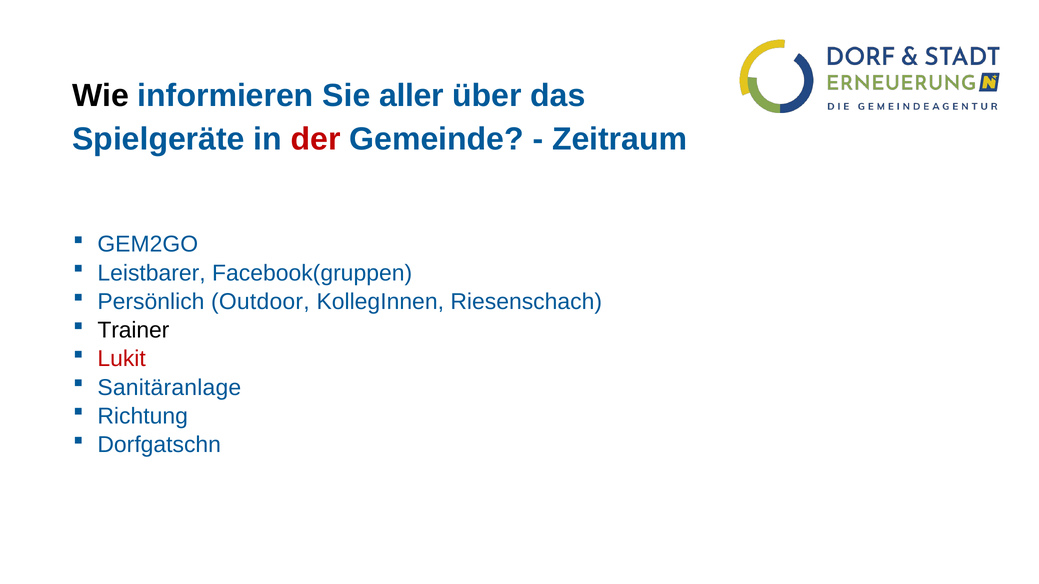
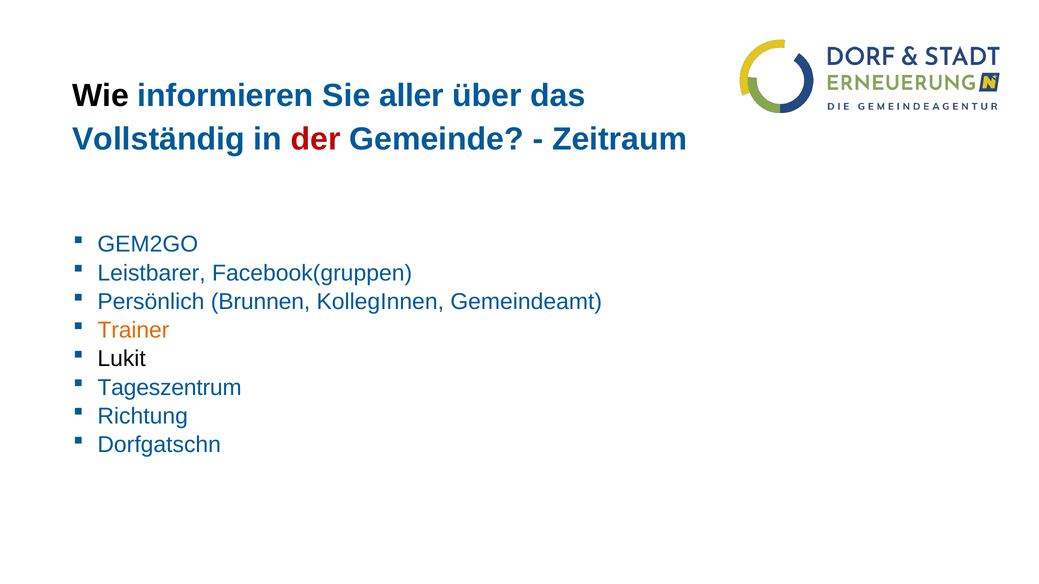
Spielgeräte: Spielgeräte -> Vollständig (158, 139)
Outdoor: Outdoor -> Brunnen (261, 302)
Riesenschach: Riesenschach -> Gemeindeamt (526, 302)
Trainer colour: black -> orange (133, 331)
Lukit colour: red -> black (122, 359)
Sanitäranlage: Sanitäranlage -> Tageszentrum (170, 388)
